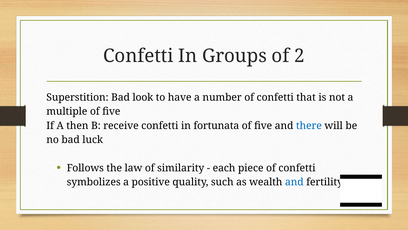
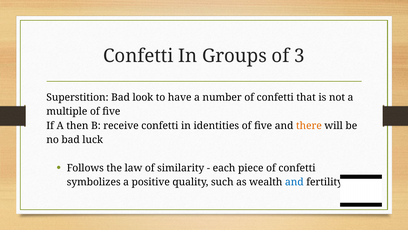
2: 2 -> 3 (299, 56)
fortunata: fortunata -> identities (216, 125)
there colour: blue -> orange (309, 125)
